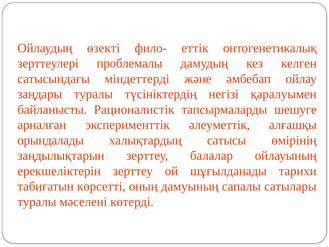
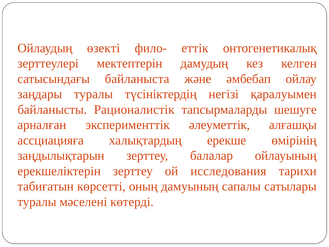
проблемалы: проблемалы -> мектептерін (130, 63)
міндеттерді: міндеттерді -> байланыста (137, 79)
орындалады: орындалады -> ассциацияға (51, 140)
сатысы: сатысы -> ерекше (227, 140)
шұғылданады: шұғылданады -> исследования (228, 171)
